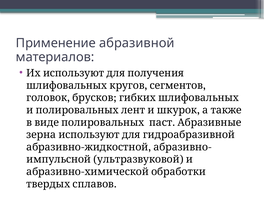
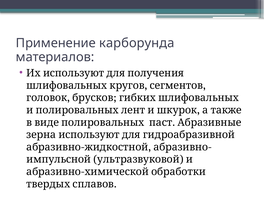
абразивной: абразивной -> карборунда (137, 43)
